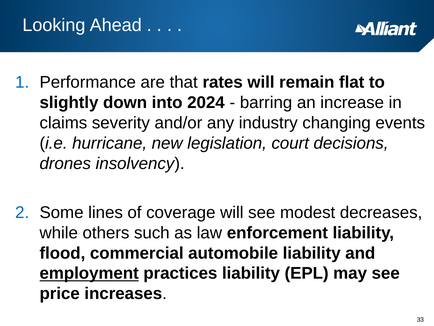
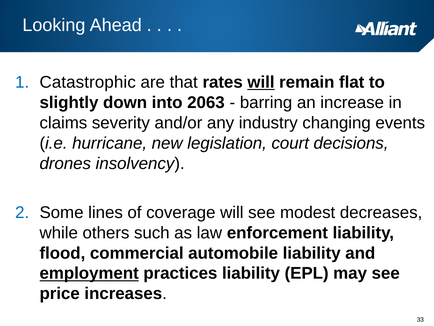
Performance: Performance -> Catastrophic (88, 82)
will underline: none -> present (261, 82)
2024: 2024 -> 2063 (206, 102)
